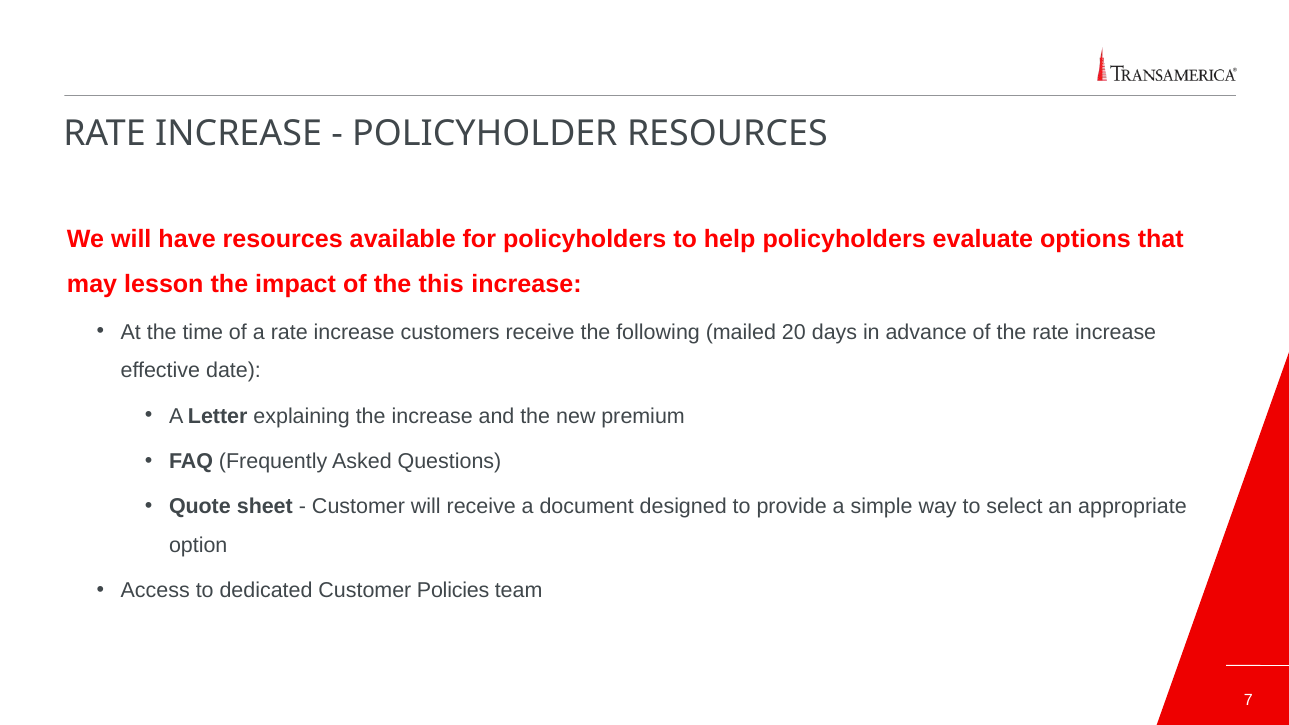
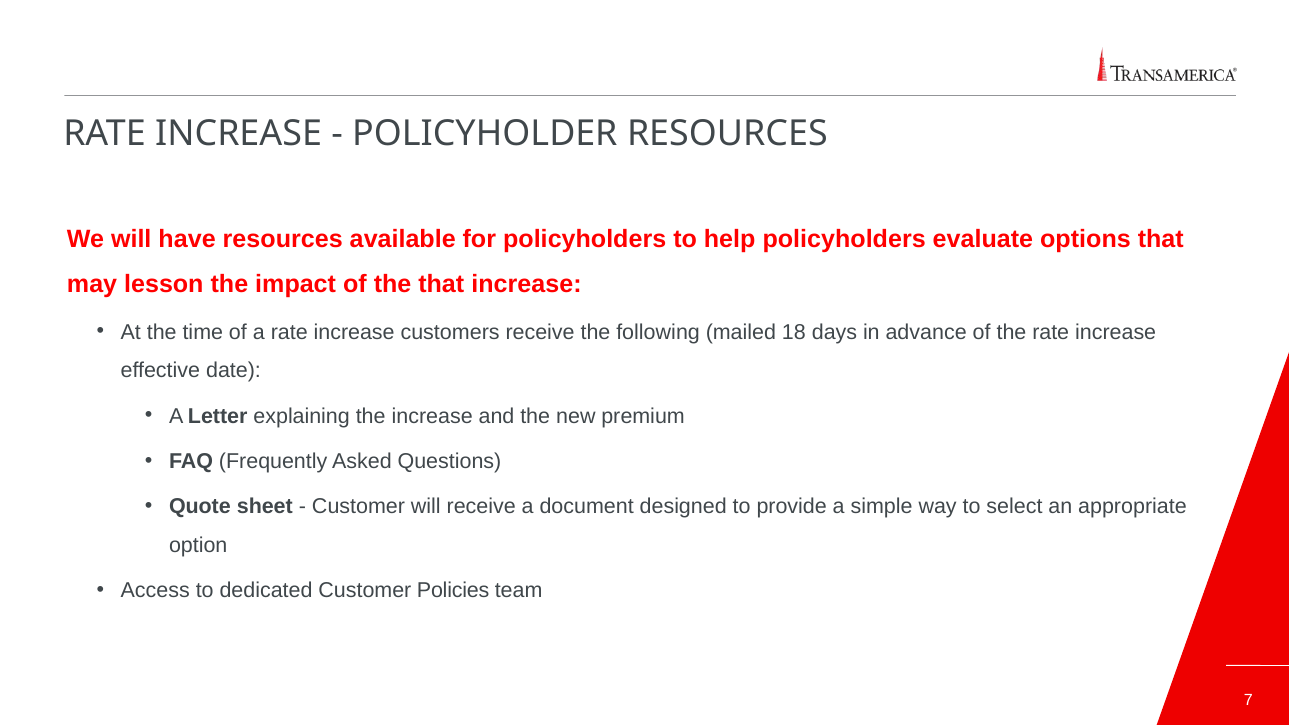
the this: this -> that (441, 285)
20: 20 -> 18 (794, 332)
